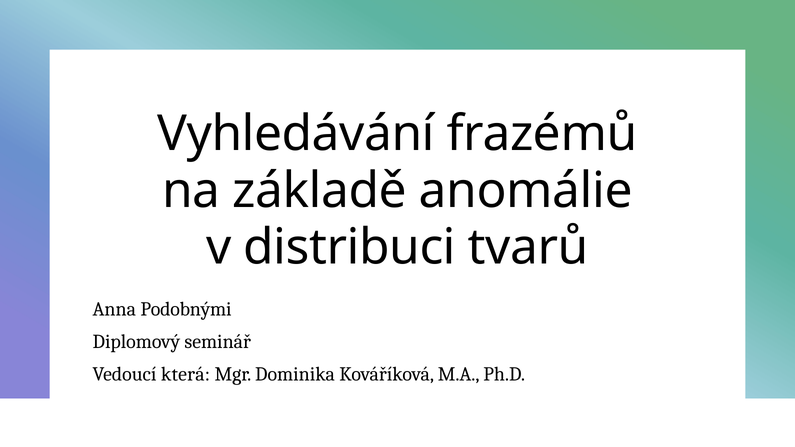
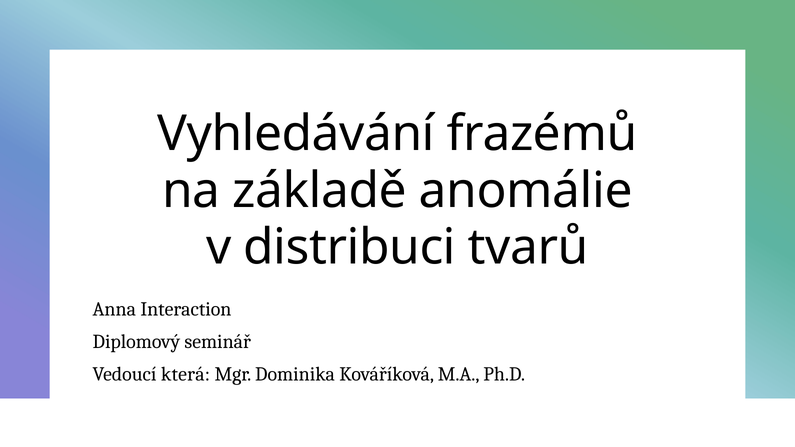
Podobnými: Podobnými -> Interaction (186, 310)
